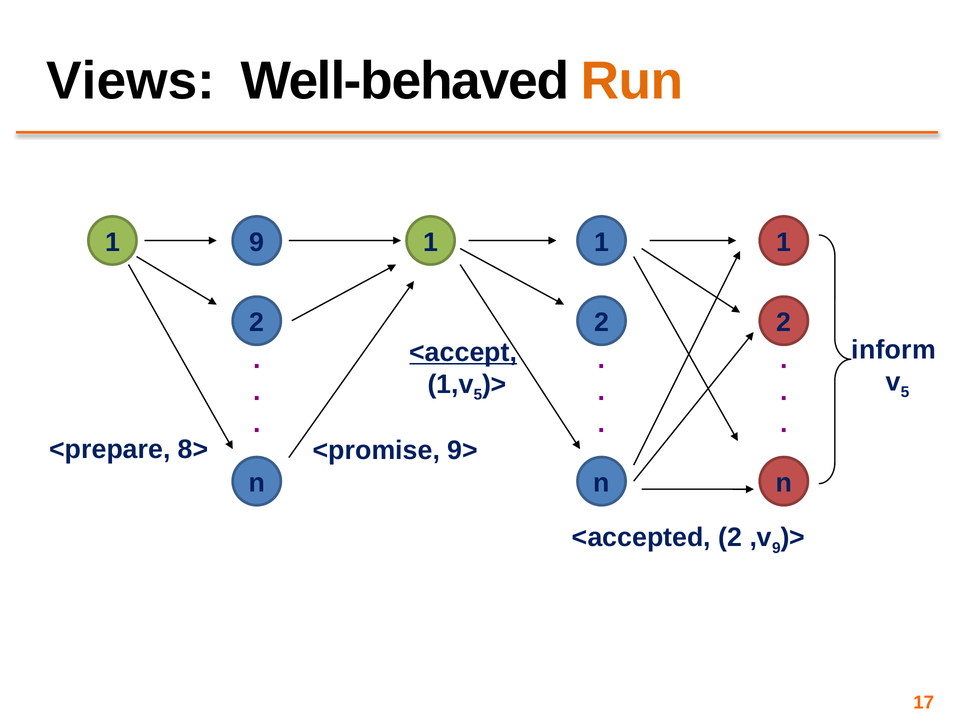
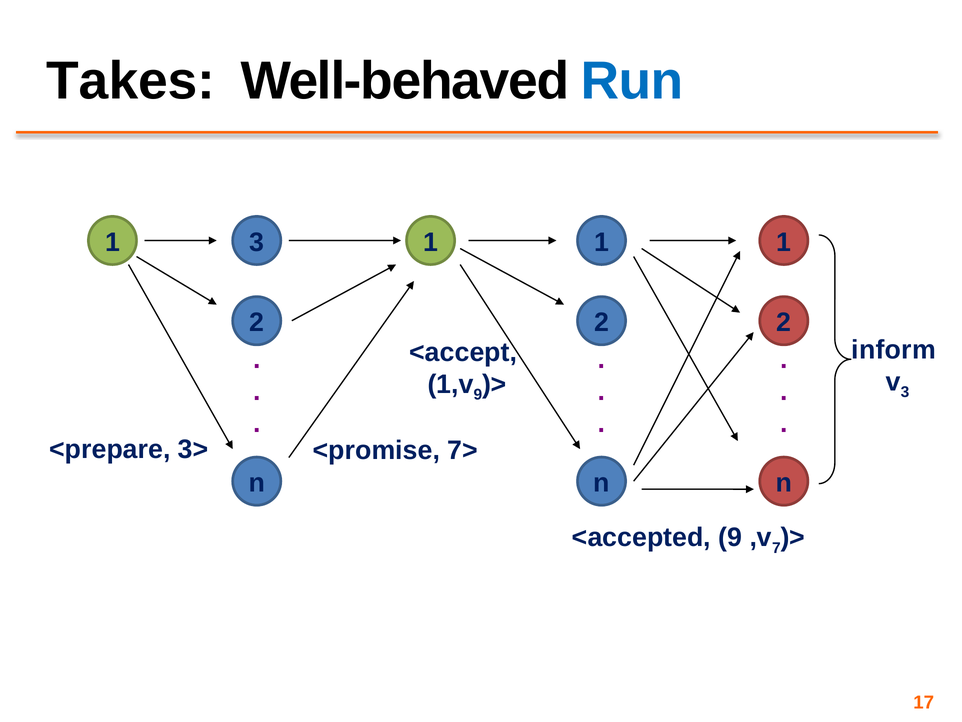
Views: Views -> Takes (131, 81)
Run colour: orange -> blue (632, 81)
1 9: 9 -> 3 (257, 242)
<accept underline: present -> none (463, 352)
5: 5 -> 3 (905, 392)
5: 5 -> 9 (478, 395)
8>: 8> -> 3> (193, 449)
9>: 9> -> 7> (463, 450)
<accepted 2: 2 -> 9 (730, 537)
9: 9 -> 7 (776, 548)
